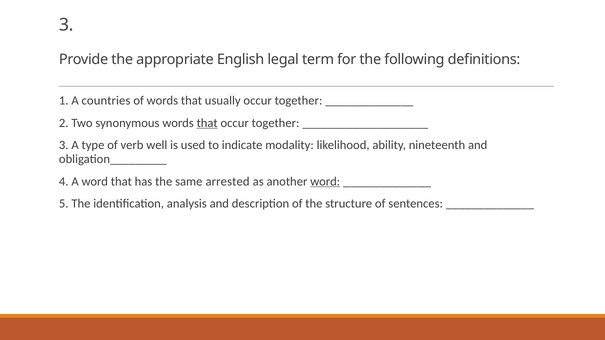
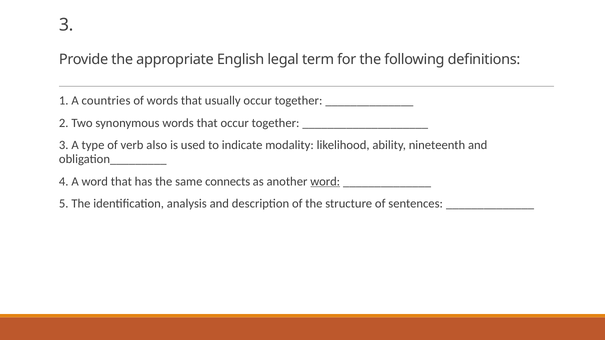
that underline: present -> none (207, 123)
well: well -> also (157, 145)
arrested: arrested -> connects (228, 182)
